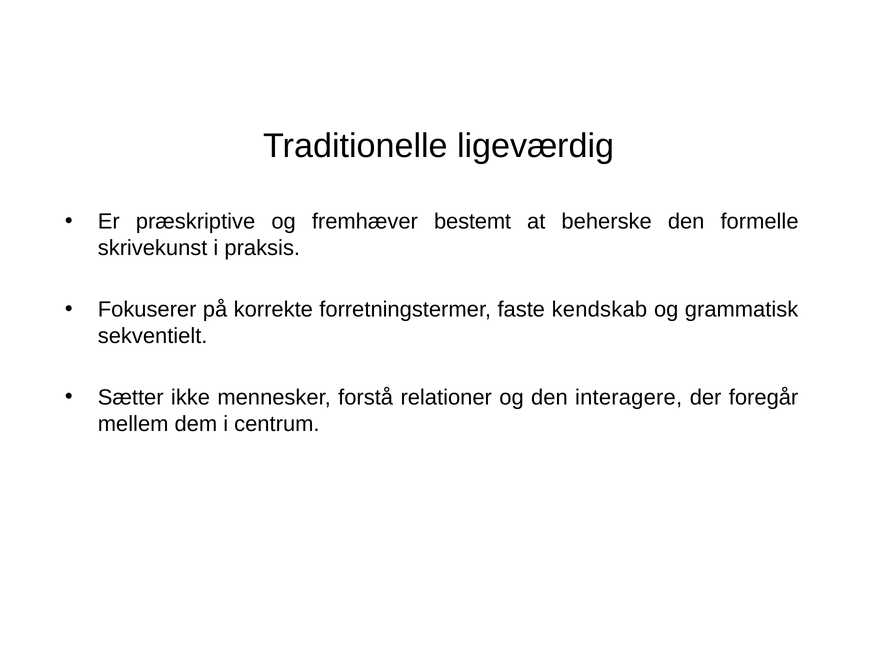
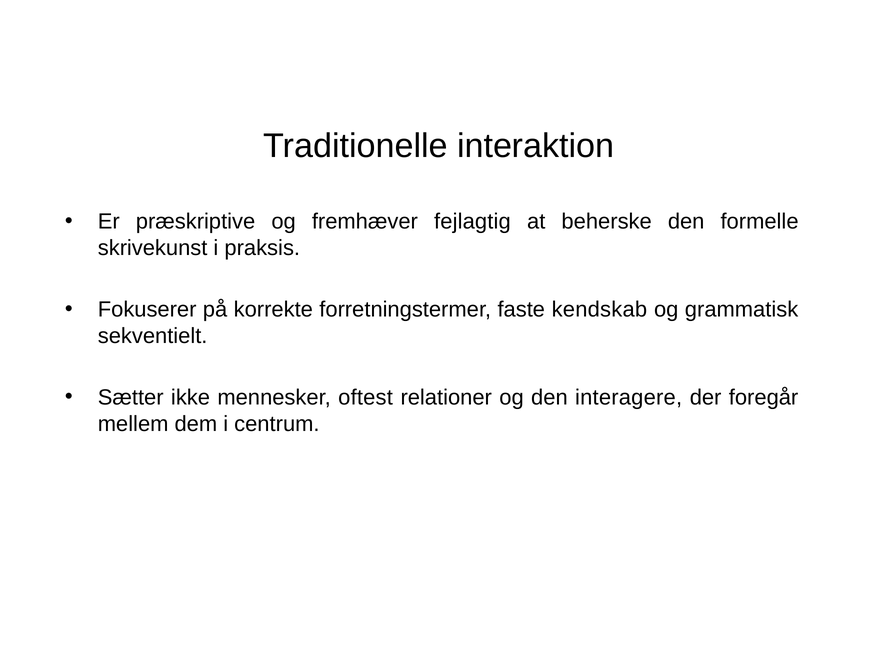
ligeværdig: ligeværdig -> interaktion (536, 146)
bestemt: bestemt -> fejlagtig (472, 222)
forstå: forstå -> oftest (366, 397)
